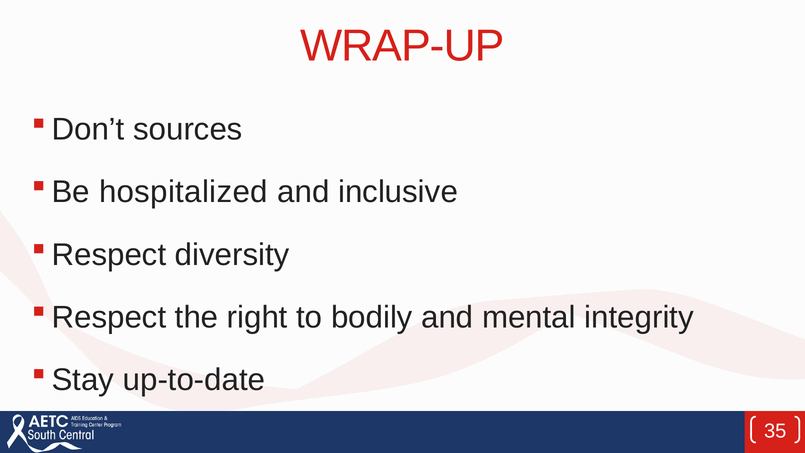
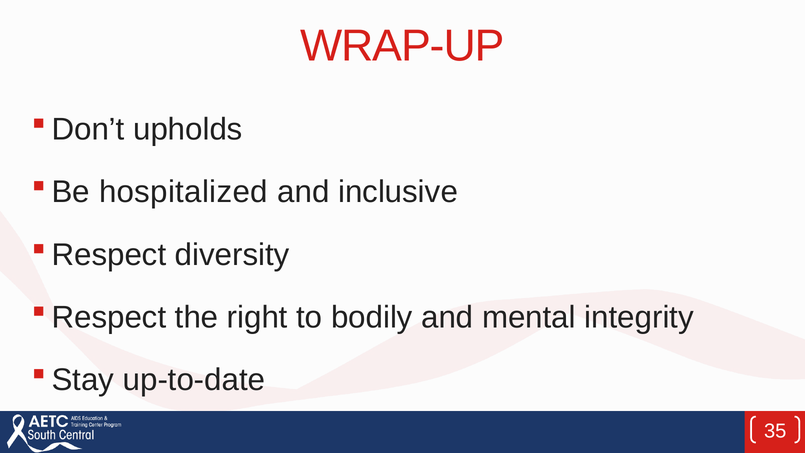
sources: sources -> upholds (188, 129)
